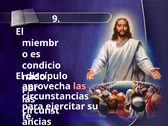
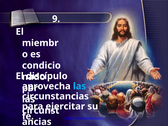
las colour: pink -> light blue (80, 86)
